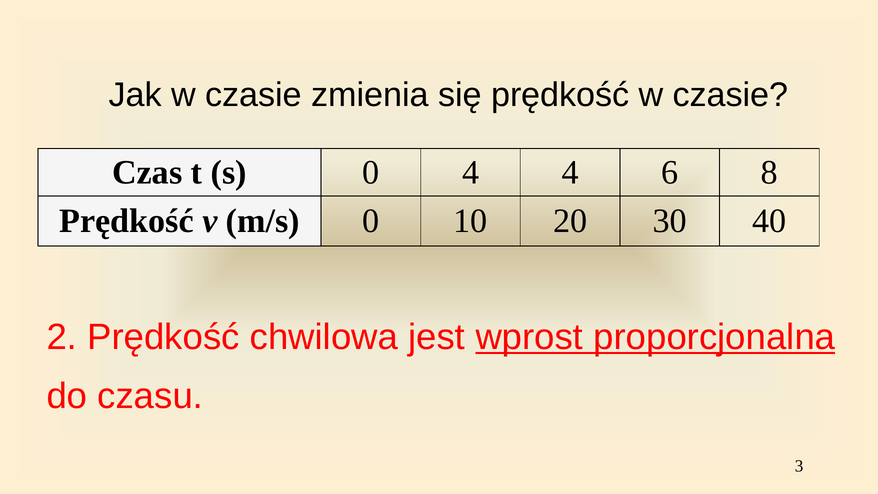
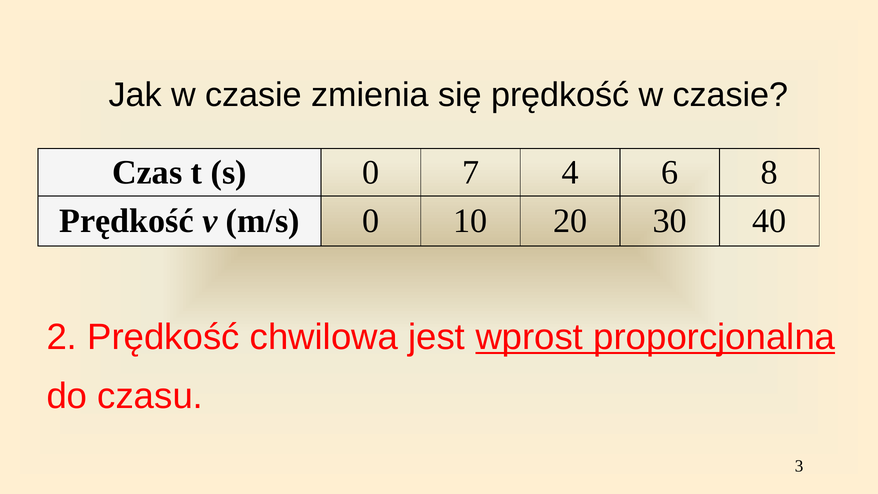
0 4: 4 -> 7 (471, 172)
